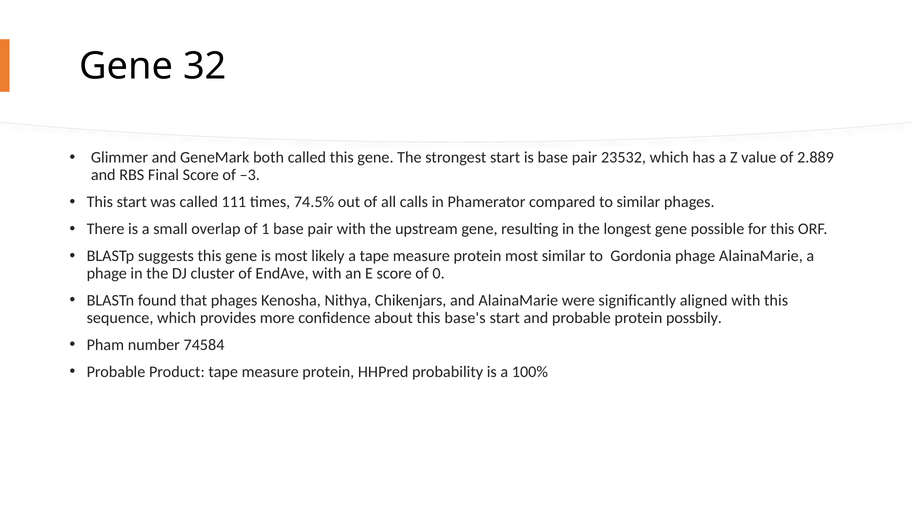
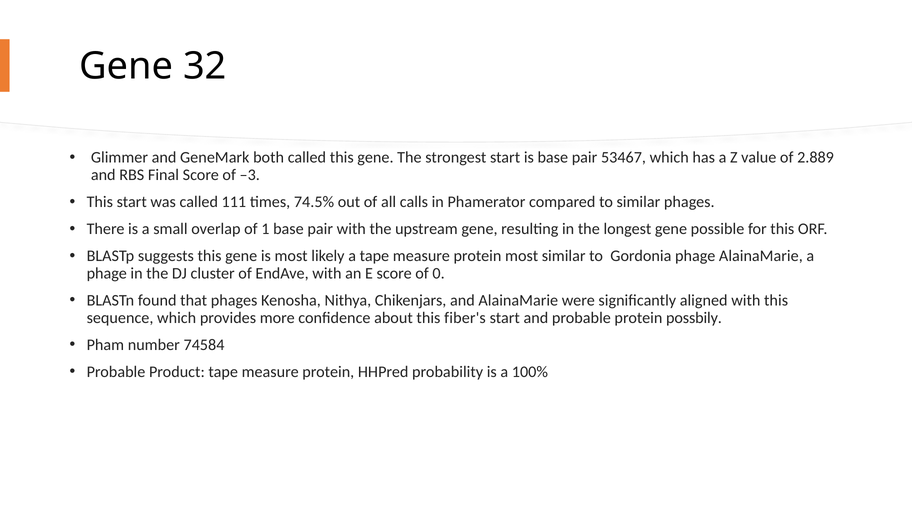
23532: 23532 -> 53467 (624, 157)
base's: base's -> fiber's (465, 318)
